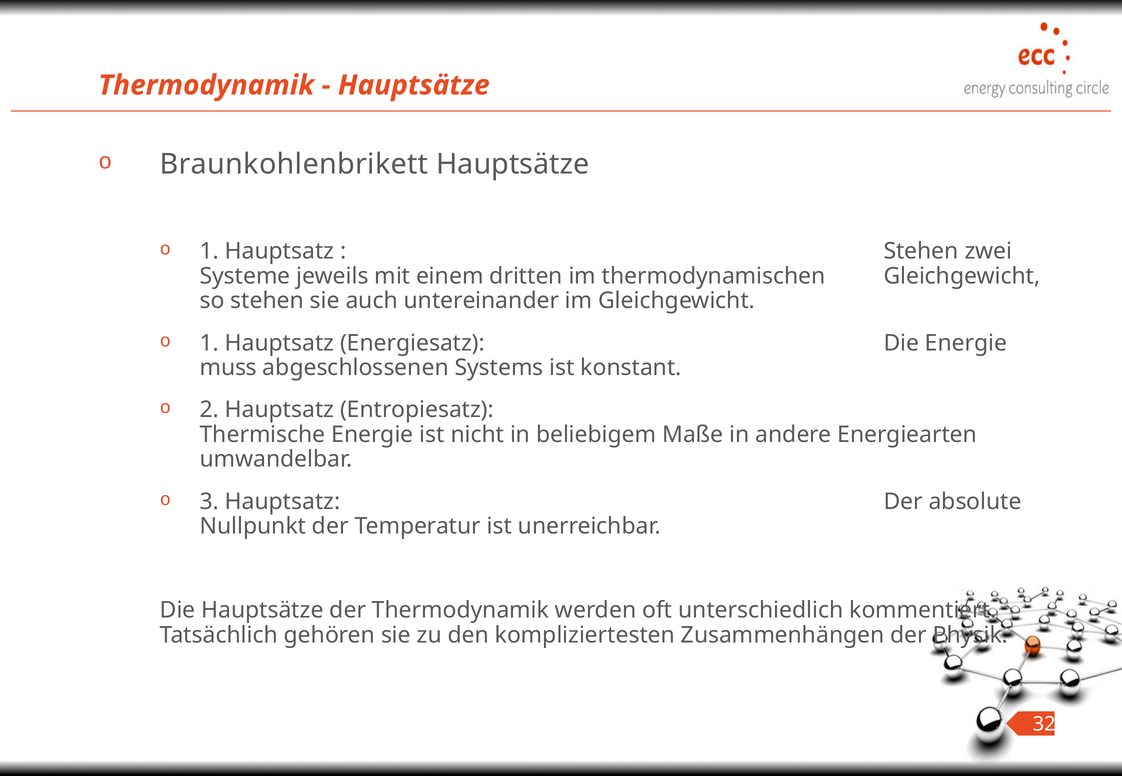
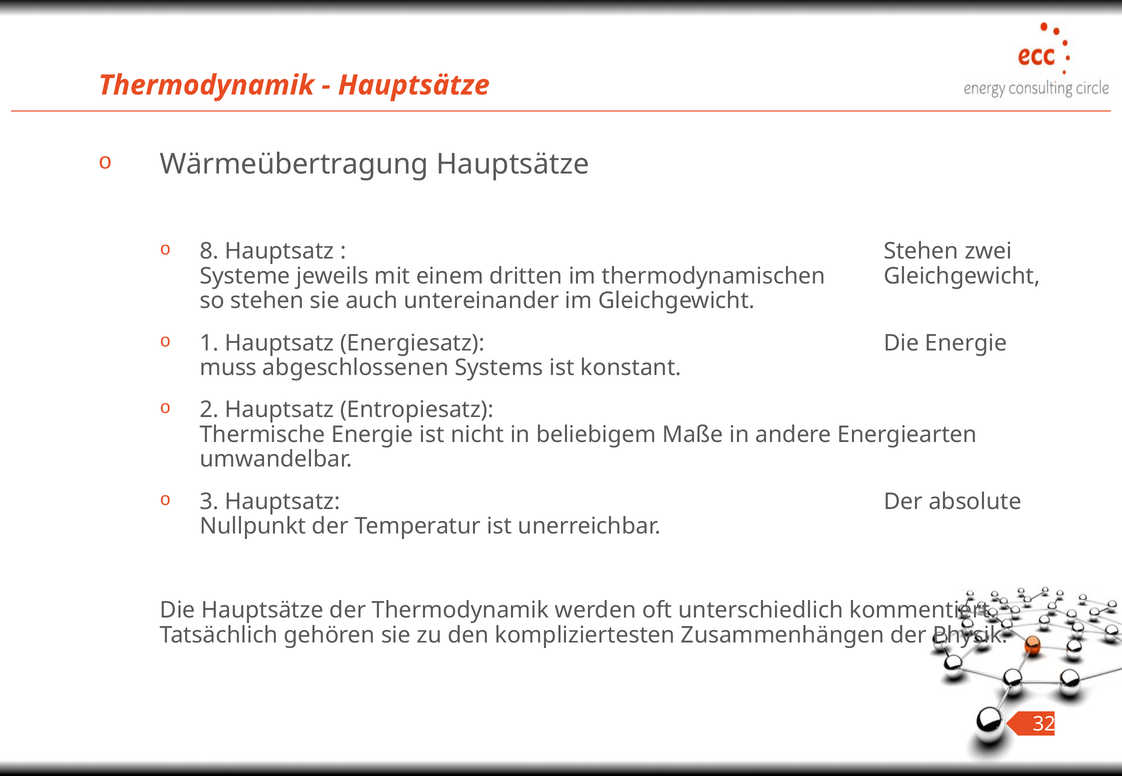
Braunkohlenbrikett: Braunkohlenbrikett -> Wärmeübertragung (294, 164)
1: 1 -> 8 (209, 252)
